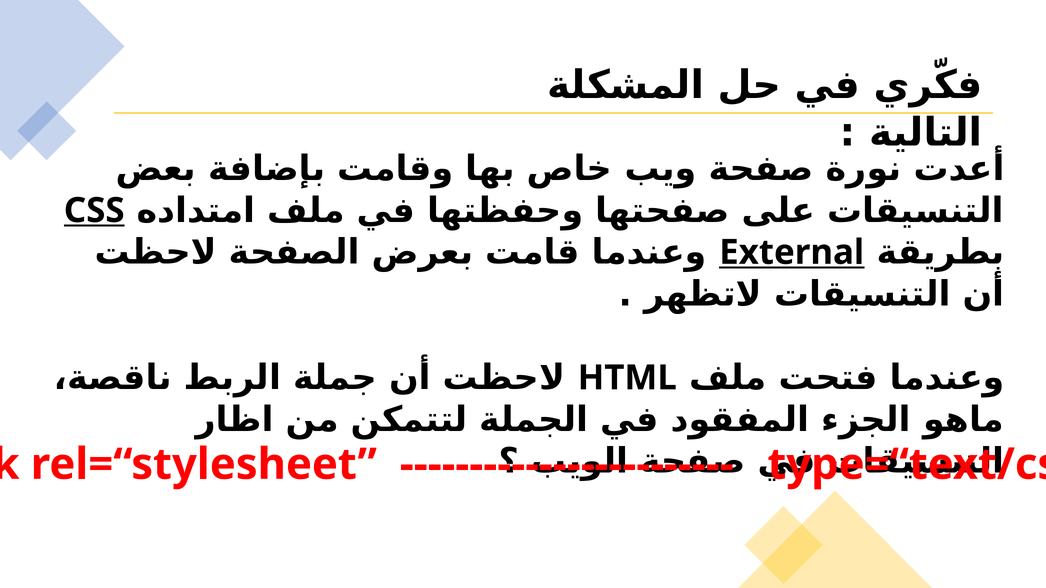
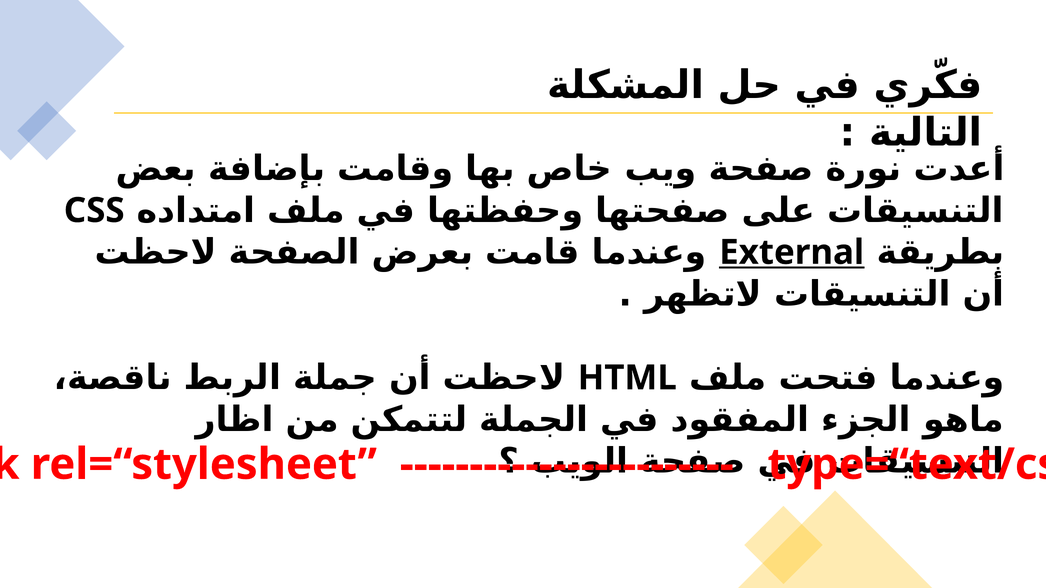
CSS underline: present -> none (94, 211)
